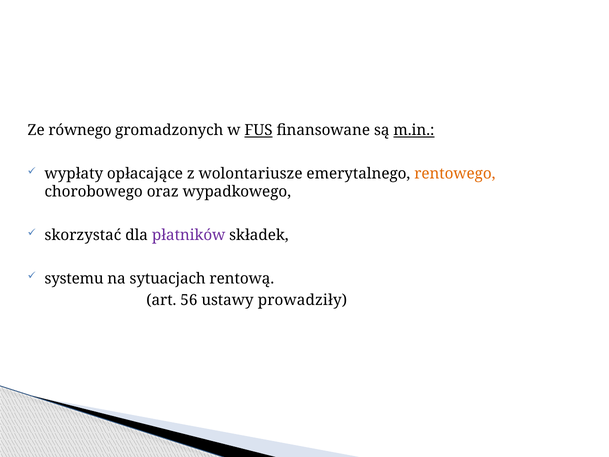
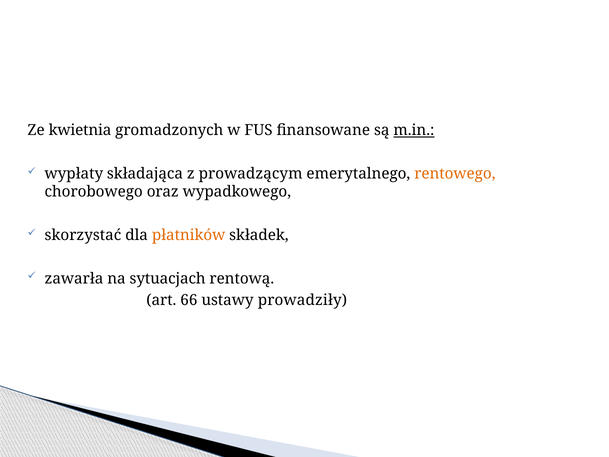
równego: równego -> kwietnia (80, 130)
FUS underline: present -> none (258, 130)
opłacające: opłacające -> składająca (145, 174)
wolontariusze: wolontariusze -> prowadzącym (251, 174)
płatników colour: purple -> orange (189, 235)
systemu: systemu -> zawarła (74, 278)
56: 56 -> 66 (189, 300)
